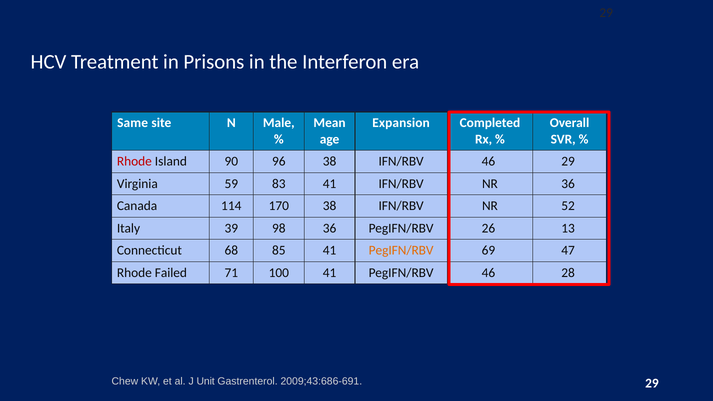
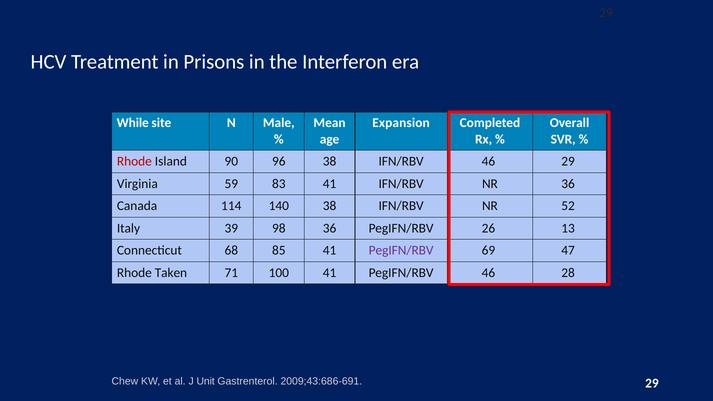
Same: Same -> While (133, 123)
170: 170 -> 140 (279, 206)
PegIFN/RBV colour: orange -> purple (401, 250)
Failed: Failed -> Taken (171, 273)
